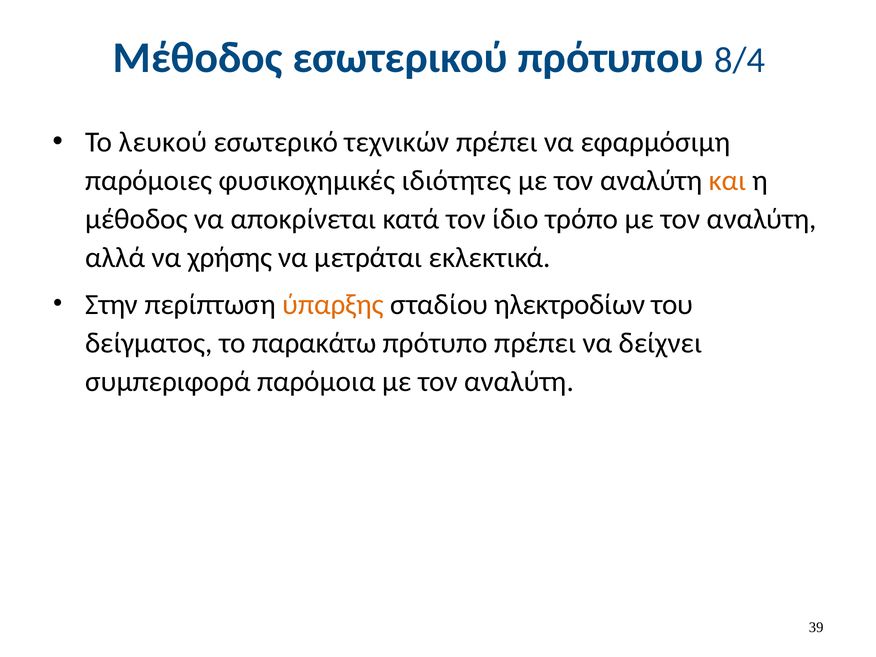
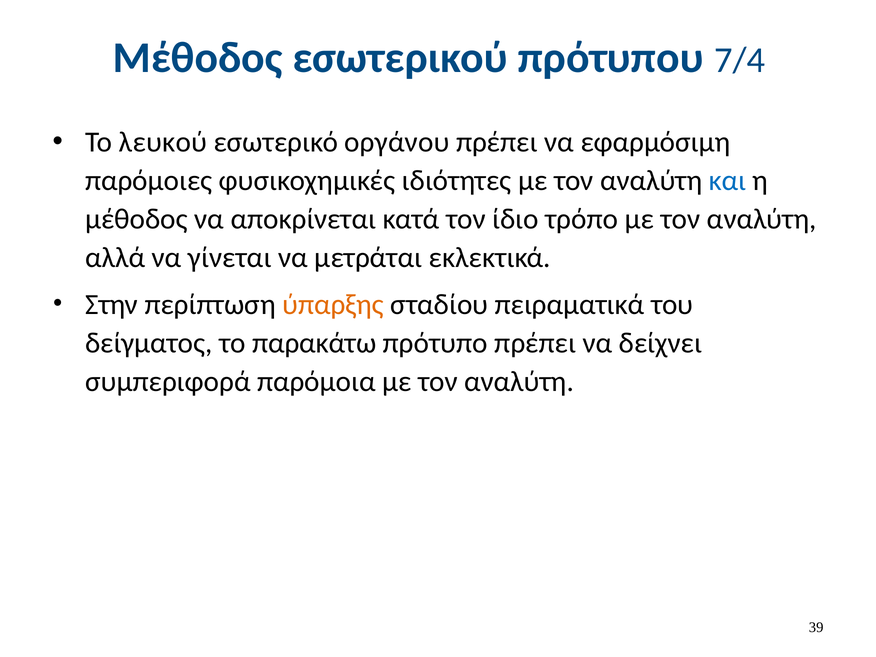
8/4: 8/4 -> 7/4 (740, 60)
τεχνικών: τεχνικών -> οργάνου (397, 142)
και colour: orange -> blue (728, 181)
χρήσης: χρήσης -> γίνεται (230, 258)
ηλεκτροδίων: ηλεκτροδίων -> πειραματικά (570, 305)
